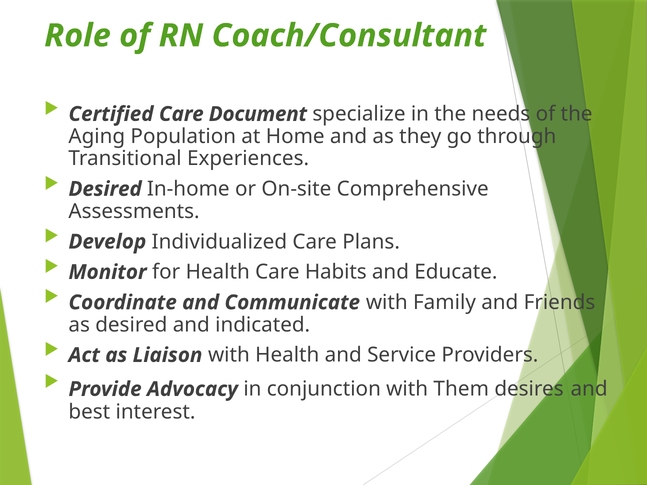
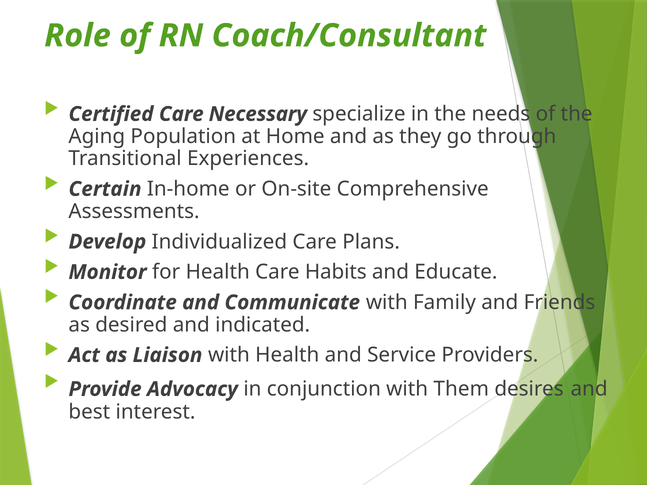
Document: Document -> Necessary (258, 114)
Desired: Desired -> Certain (105, 189)
